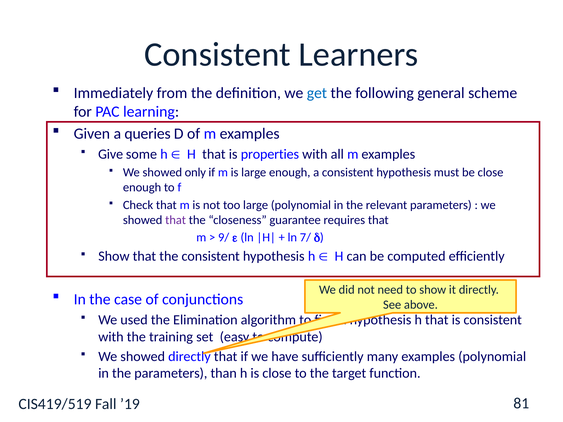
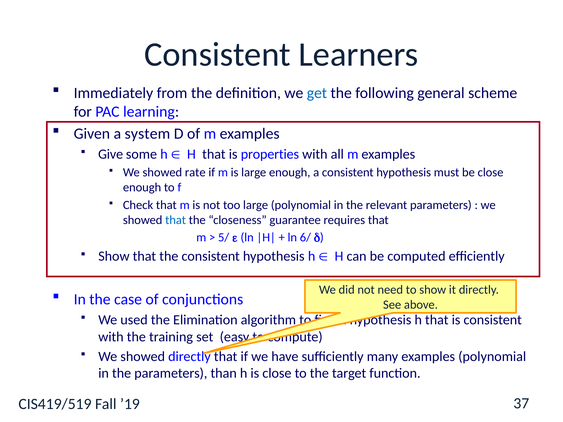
queries: queries -> system (147, 134)
only: only -> rate (195, 173)
that colour: purple -> blue (176, 220)
9/: 9/ -> 5/ (224, 238)
7/: 7/ -> 6/ (305, 238)
81: 81 -> 37 (521, 403)
